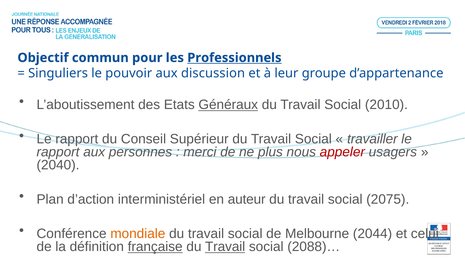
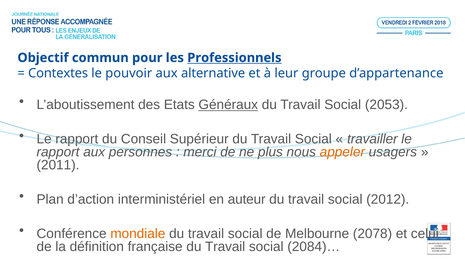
Singuliers: Singuliers -> Contextes (58, 73)
discussion: discussion -> alternative (213, 73)
2010: 2010 -> 2053 (386, 105)
appeler colour: red -> orange (342, 152)
2040: 2040 -> 2011 (58, 165)
2075: 2075 -> 2012 (388, 199)
2044: 2044 -> 2078 (373, 233)
française underline: present -> none (155, 246)
Travail underline: present -> none (225, 246)
2088)…: 2088)… -> 2084)… (314, 246)
